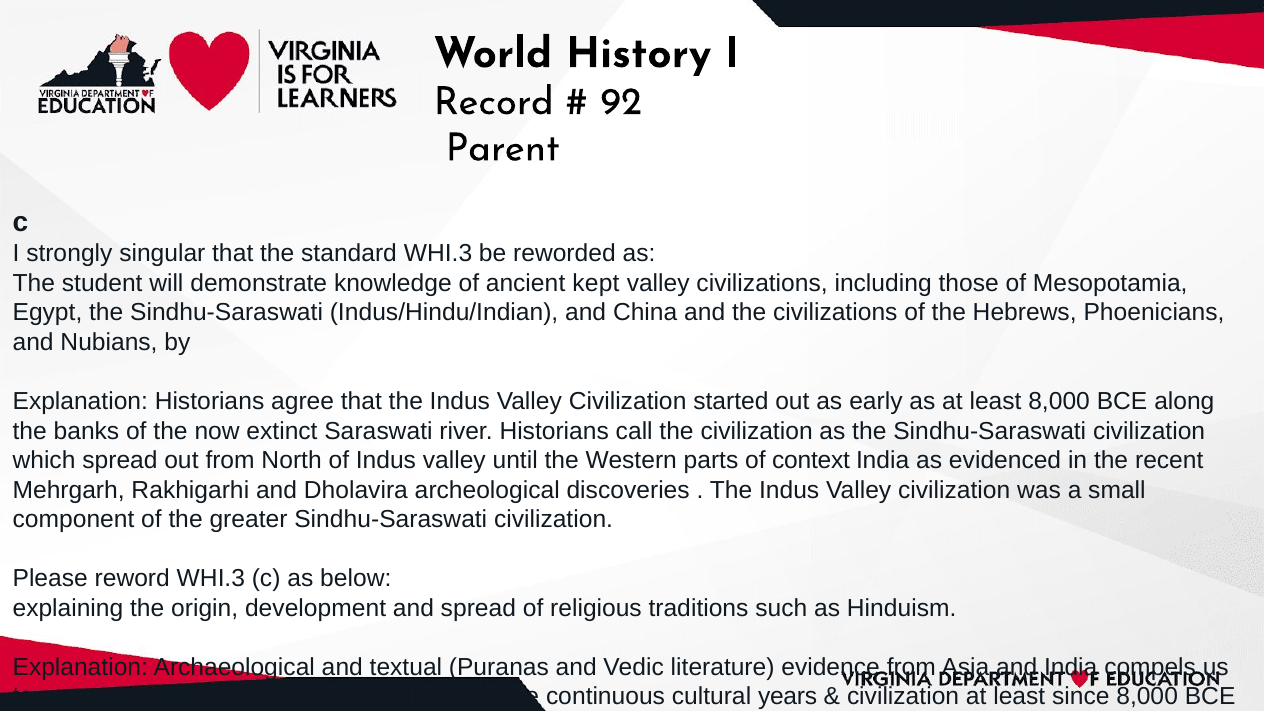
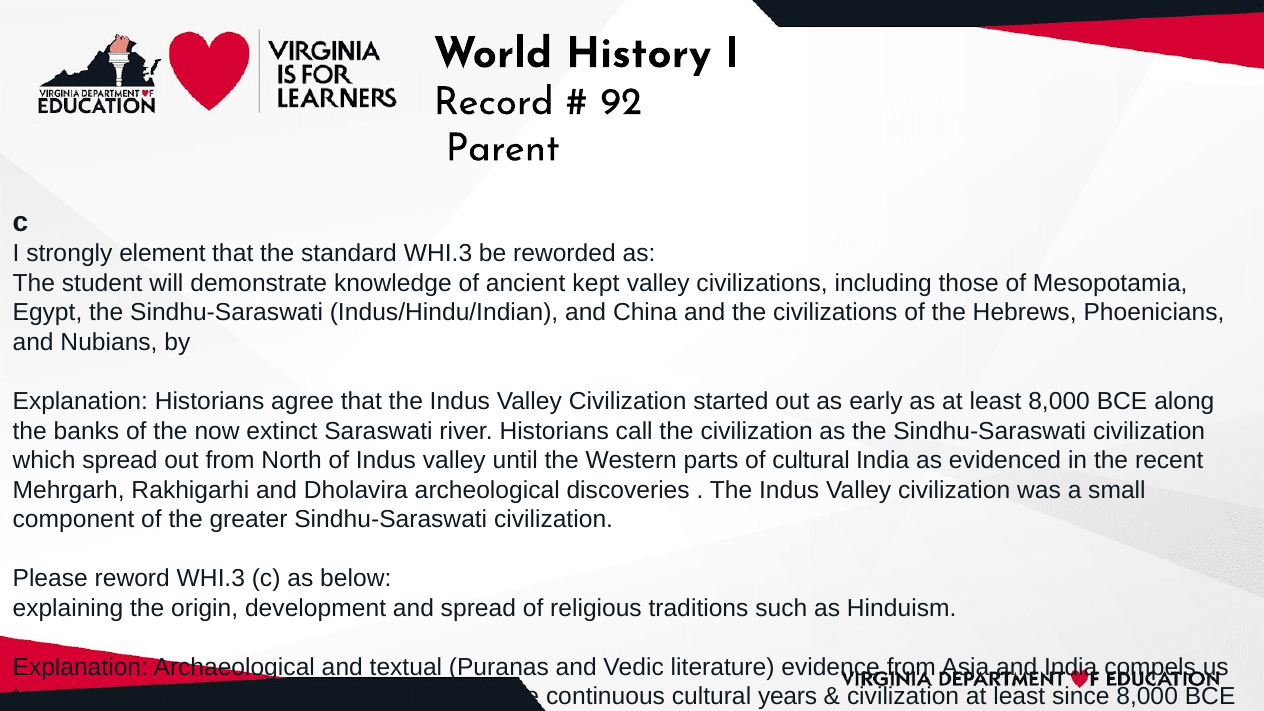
singular: singular -> element (162, 254)
of context: context -> cultural (811, 460)
